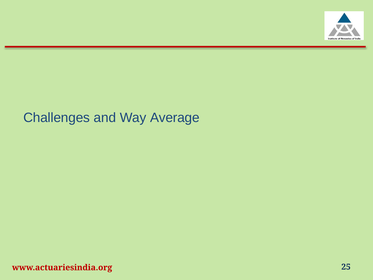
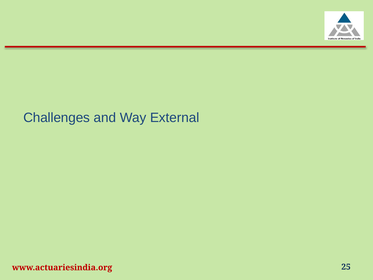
Average: Average -> External (175, 118)
